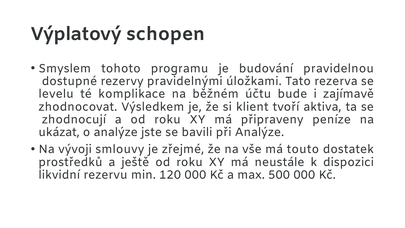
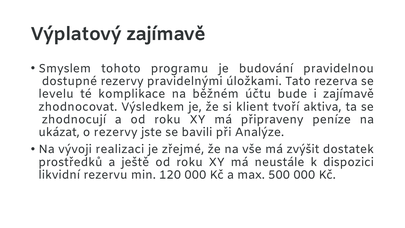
Výplatový schopen: schopen -> zajímavě (166, 34)
o analýze: analýze -> rezervy (116, 132)
smlouvy: smlouvy -> realizaci (120, 149)
touto: touto -> zvýšit (303, 149)
